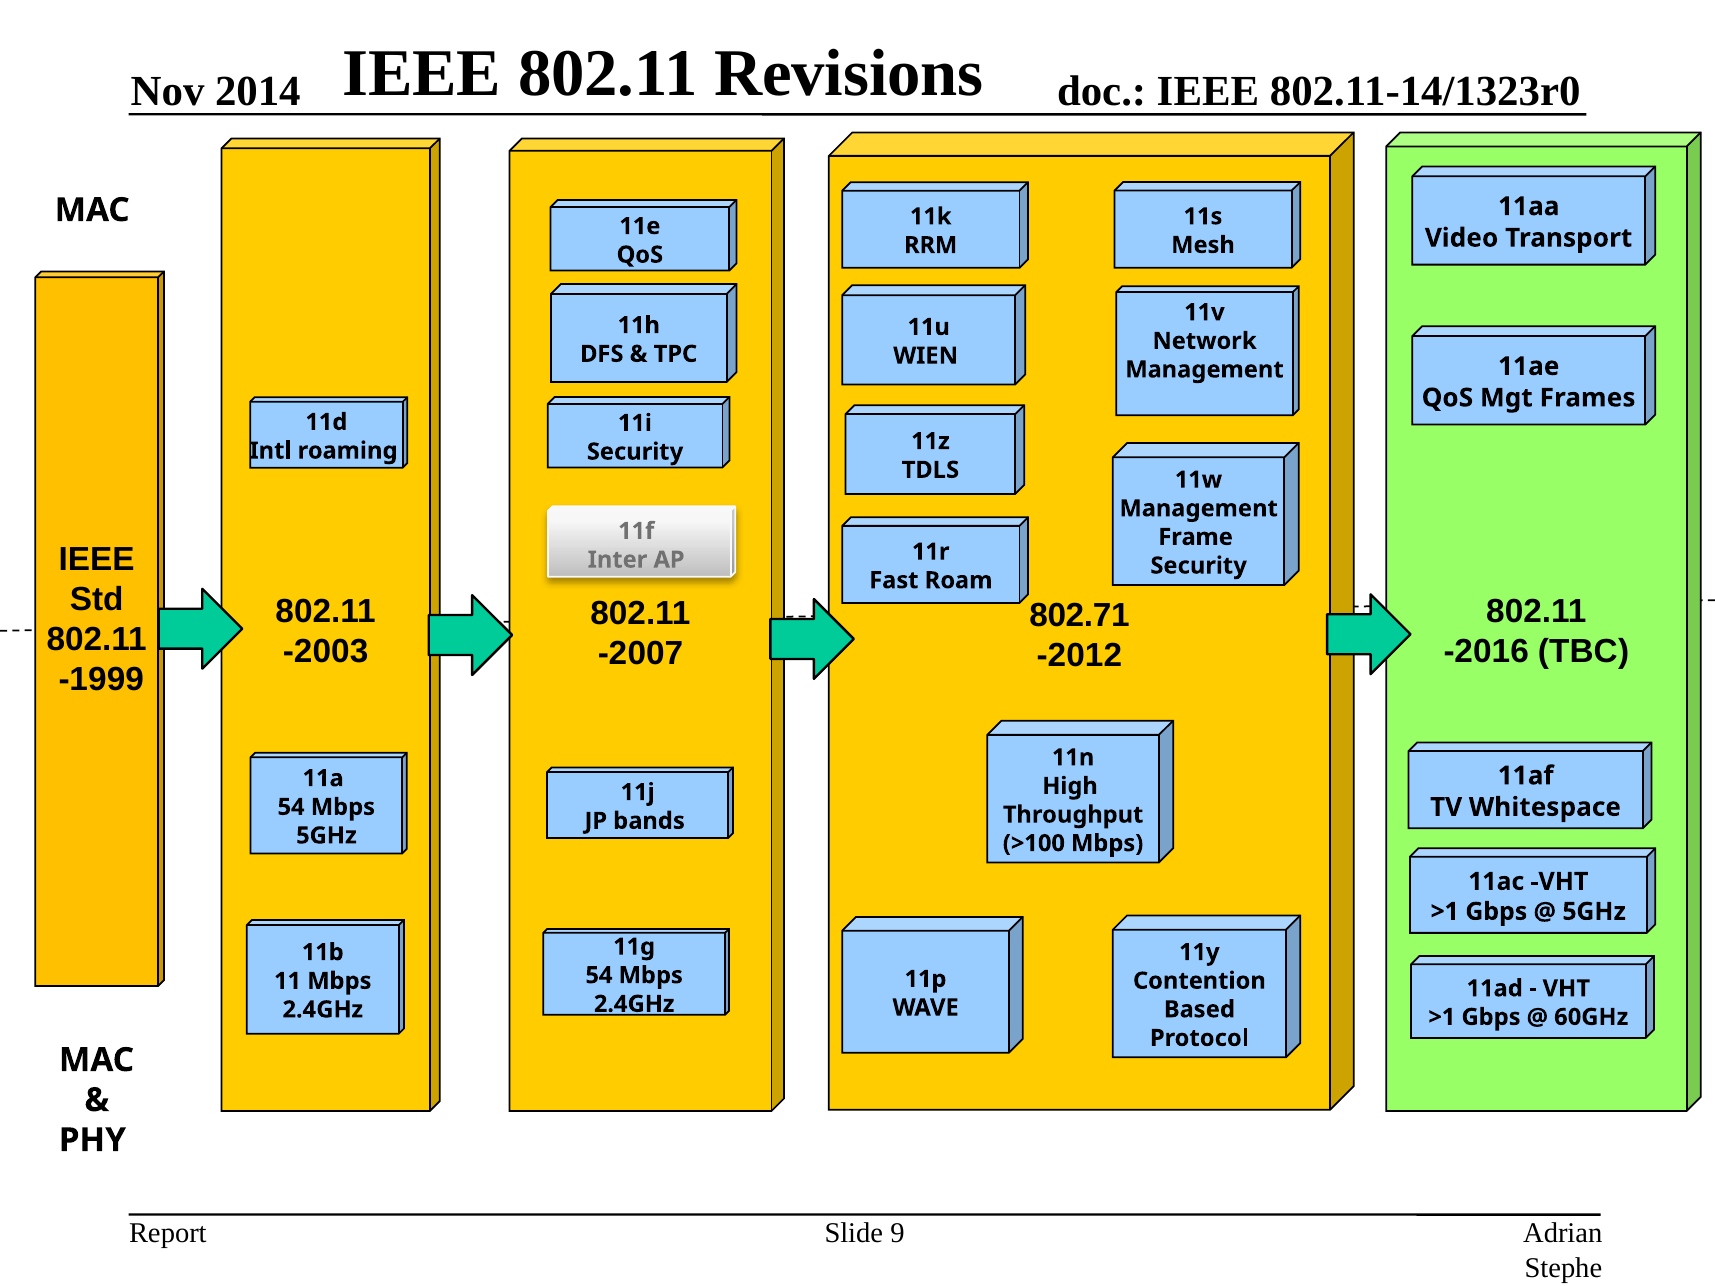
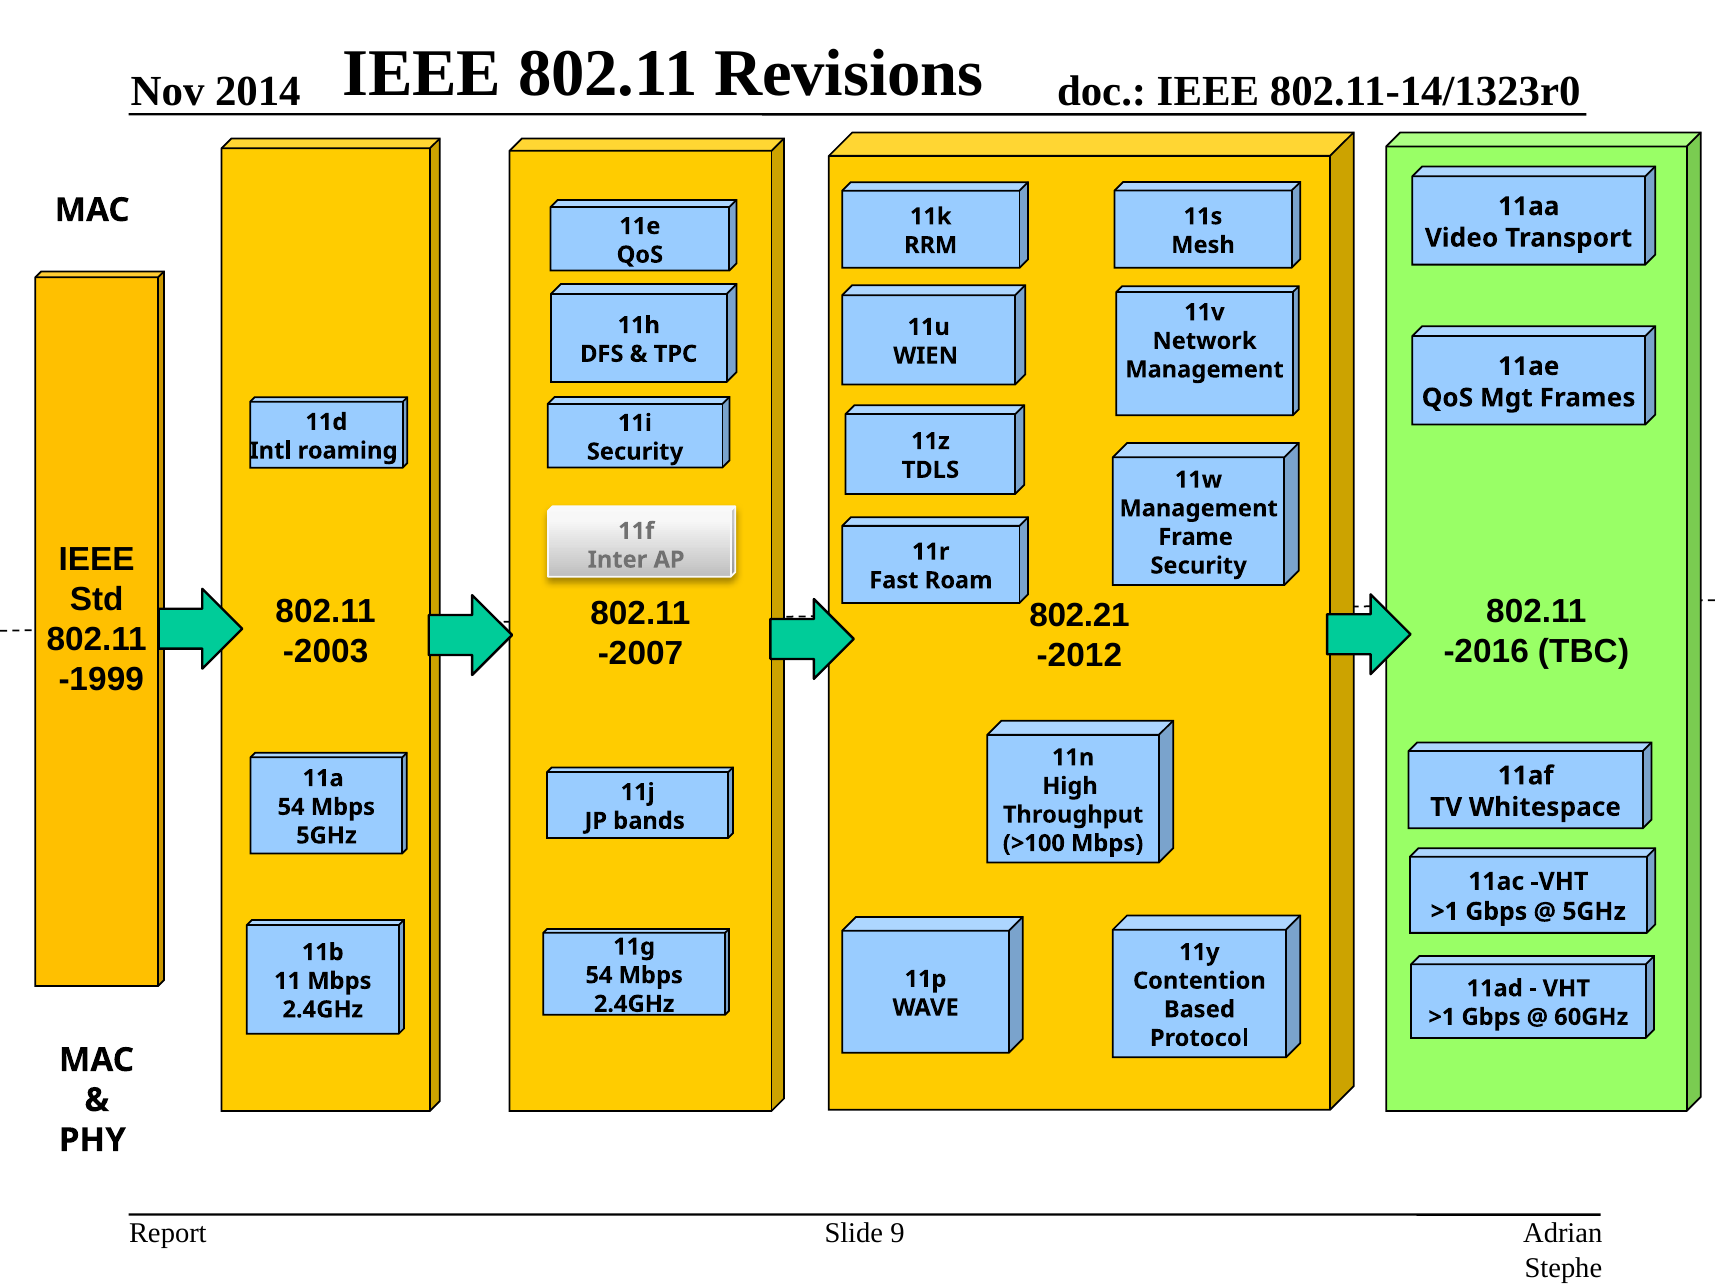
802.71: 802.71 -> 802.21 (1079, 615)
